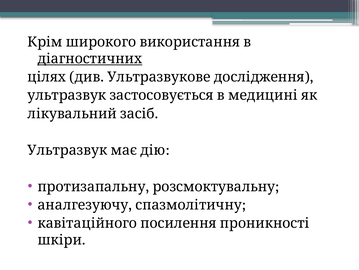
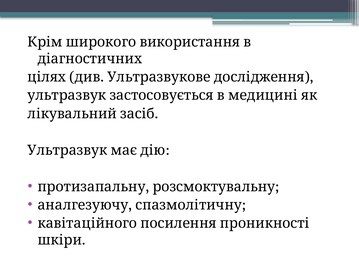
діагностичних underline: present -> none (90, 59)
